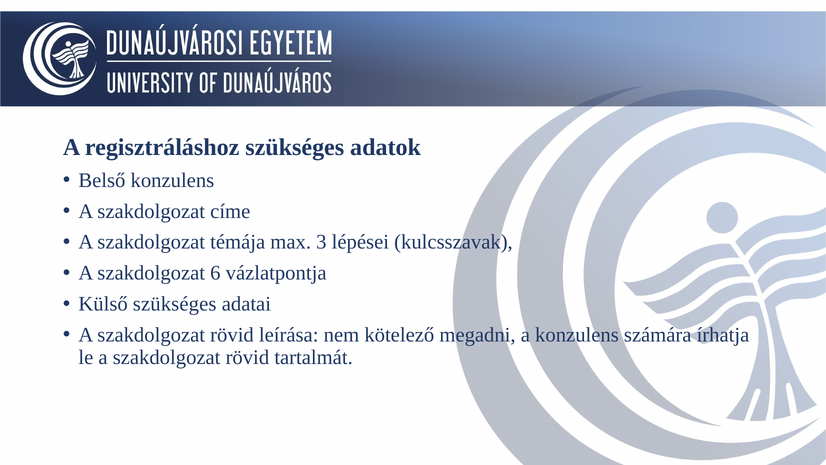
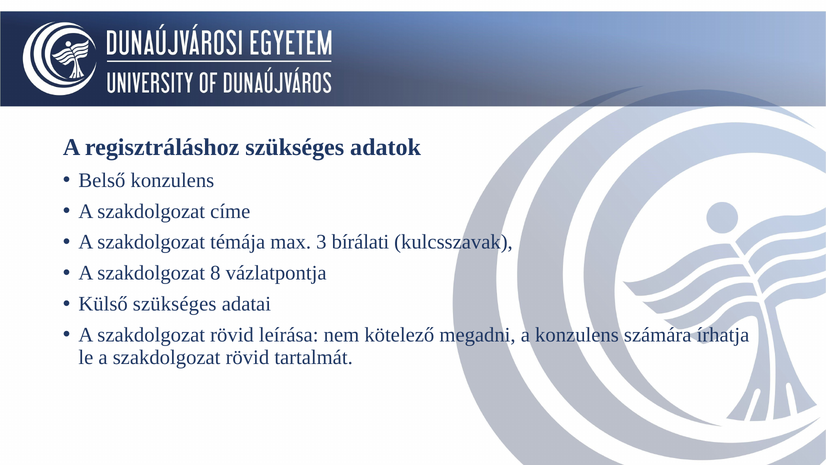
lépései: lépései -> bírálati (360, 242)
6: 6 -> 8 (215, 273)
